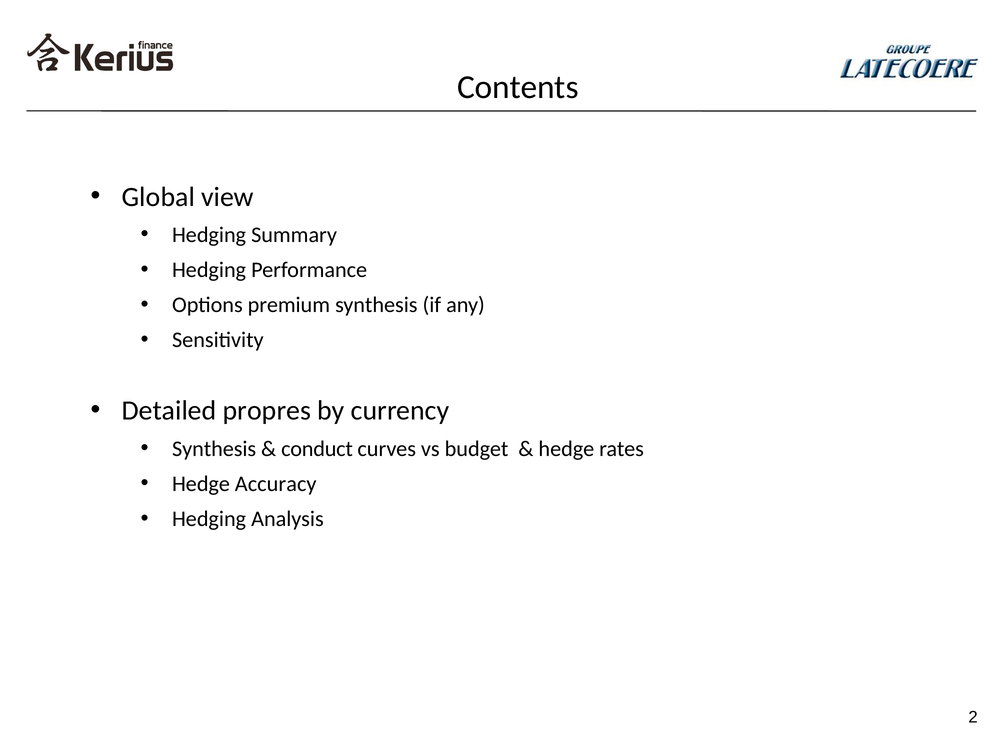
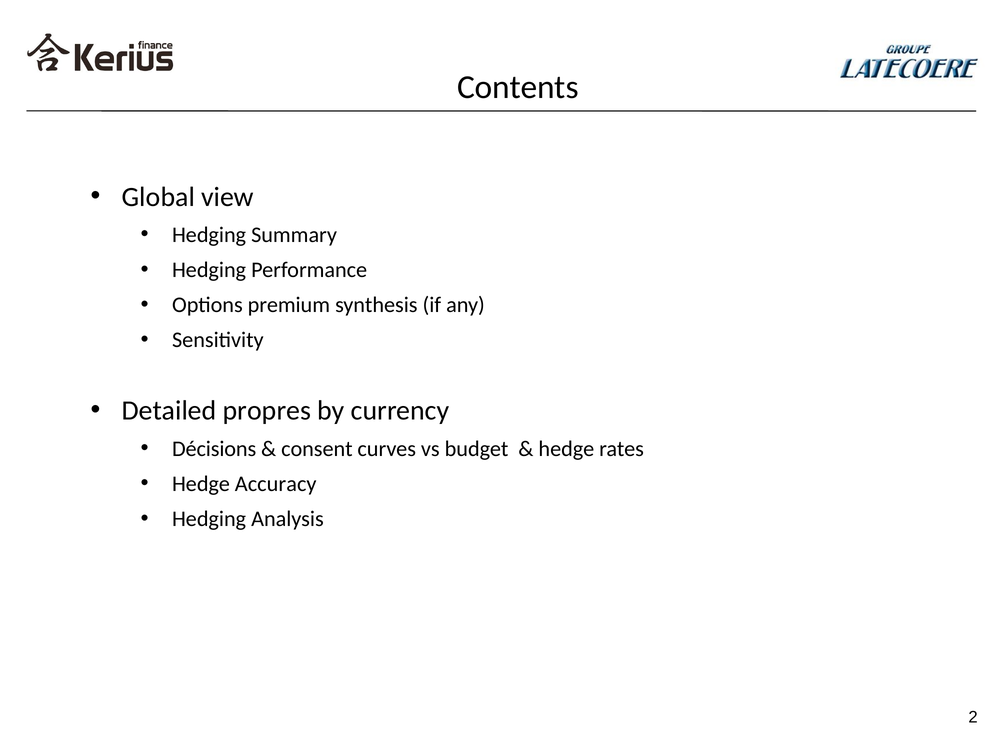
Synthesis: Synthesis -> Décisions (214, 449)
conduct: conduct -> consent (317, 449)
